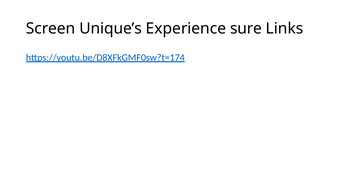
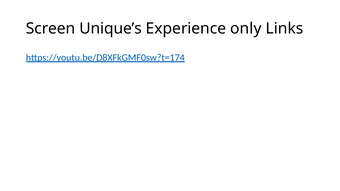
sure: sure -> only (246, 29)
